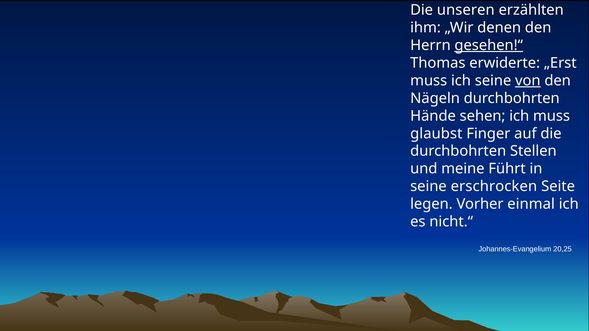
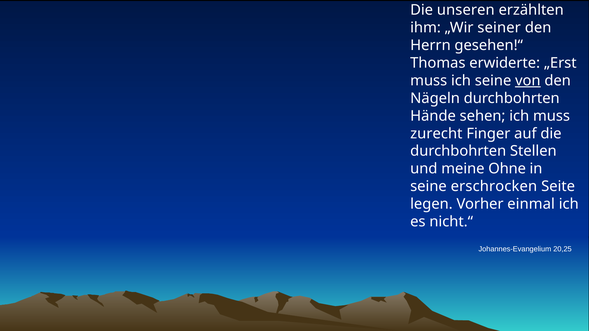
denen: denen -> seiner (499, 28)
gesehen!“ underline: present -> none (489, 45)
glaubst: glaubst -> zurecht (436, 134)
Führt: Führt -> Ohne (507, 169)
